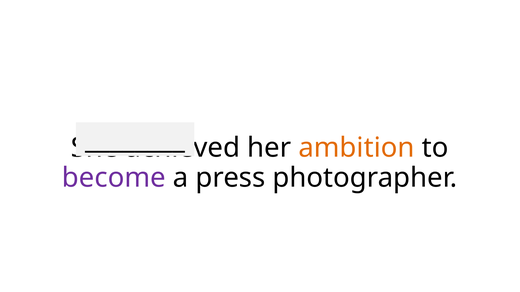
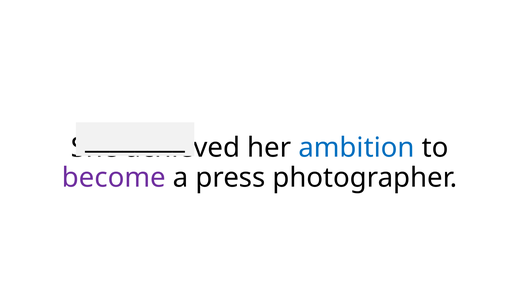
ambition colour: orange -> blue (356, 148)
